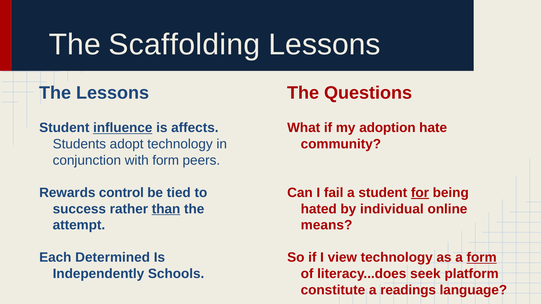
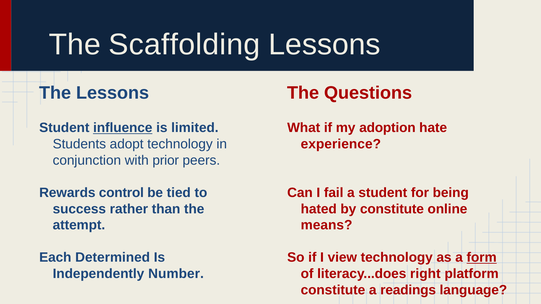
affects: affects -> limited (195, 128)
community: community -> experience (341, 144)
with form: form -> prior (166, 160)
for underline: present -> none (420, 193)
than underline: present -> none (166, 209)
by individual: individual -> constitute (392, 209)
Schools: Schools -> Number (176, 274)
seek: seek -> right (425, 274)
